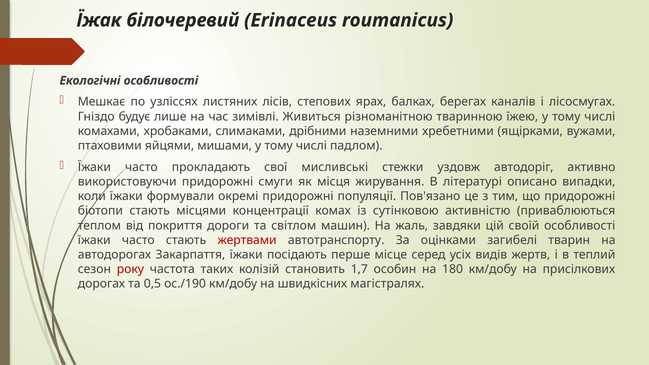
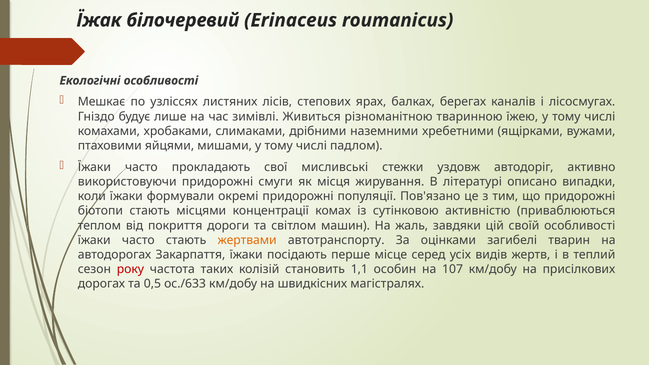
жертвами colour: red -> orange (247, 240)
1,7: 1,7 -> 1,1 (359, 269)
180: 180 -> 107 (453, 269)
ос./190: ос./190 -> ос./633 (185, 284)
